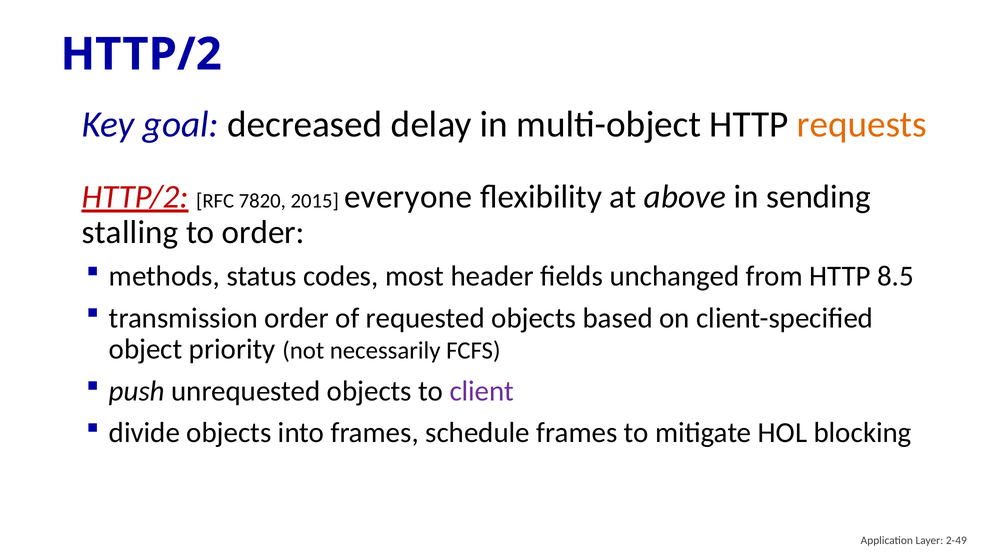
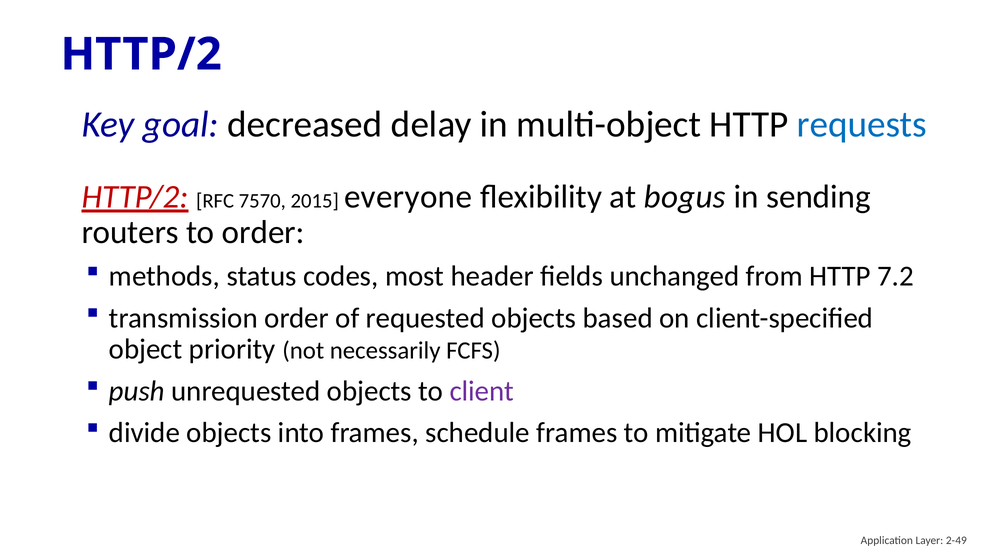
requests colour: orange -> blue (862, 124)
7820: 7820 -> 7570 (262, 201)
above: above -> bogus (685, 197)
stalling: stalling -> routers (130, 232)
8.5: 8.5 -> 7.2 (895, 276)
